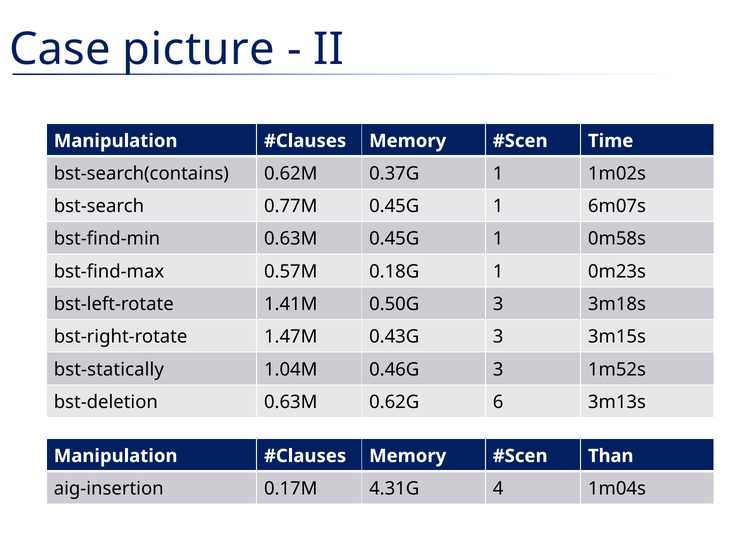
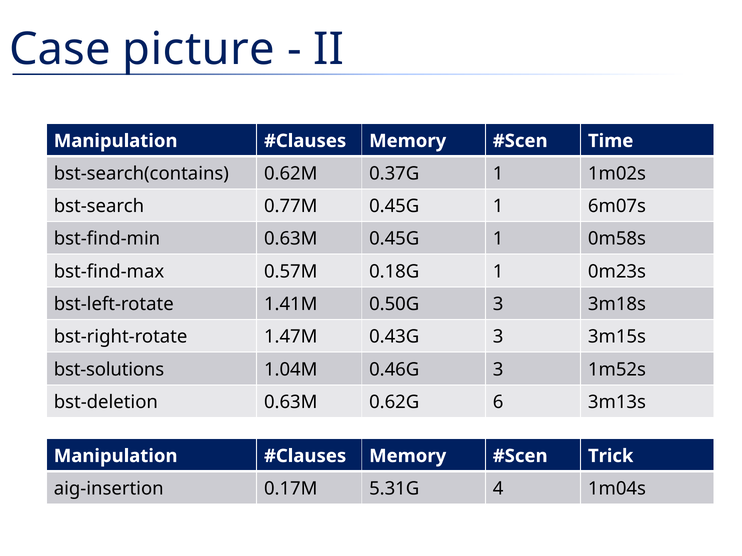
bst-statically: bst-statically -> bst-solutions (109, 370)
Than: Than -> Trick (611, 456)
4.31G: 4.31G -> 5.31G (394, 489)
